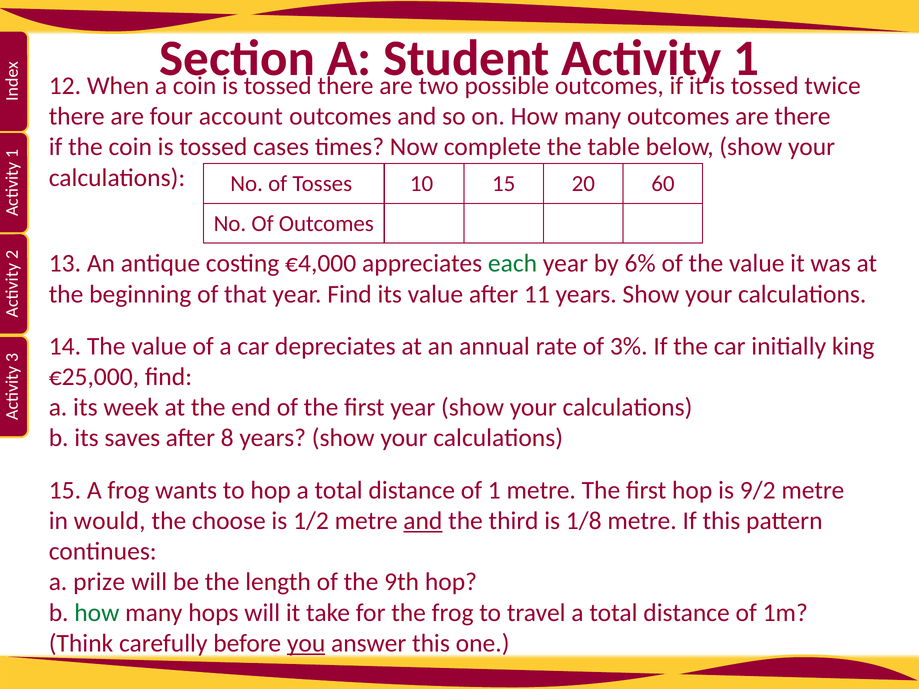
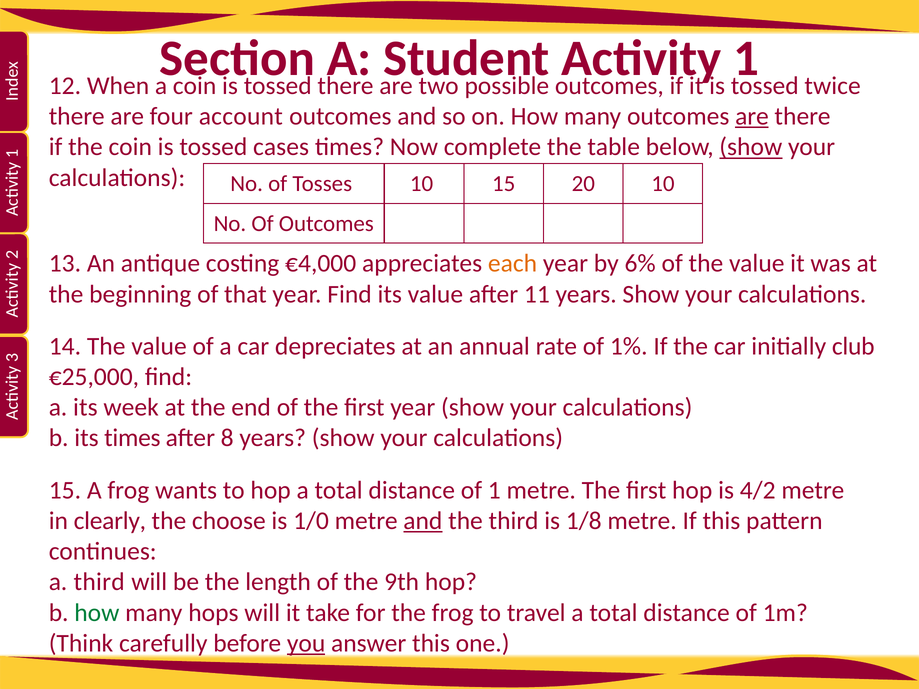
are underline: none -> present (752, 116)
show underline: none -> present (751, 147)
20 60: 60 -> 10 (663, 184)
each colour: green -> orange (513, 264)
3%: 3% -> 1% (629, 346)
king: king -> club (853, 346)
its saves: saves -> times (132, 438)
9/2: 9/2 -> 4/2 (758, 490)
would: would -> clearly (110, 521)
1/2: 1/2 -> 1/0 (311, 521)
a prize: prize -> third (99, 582)
